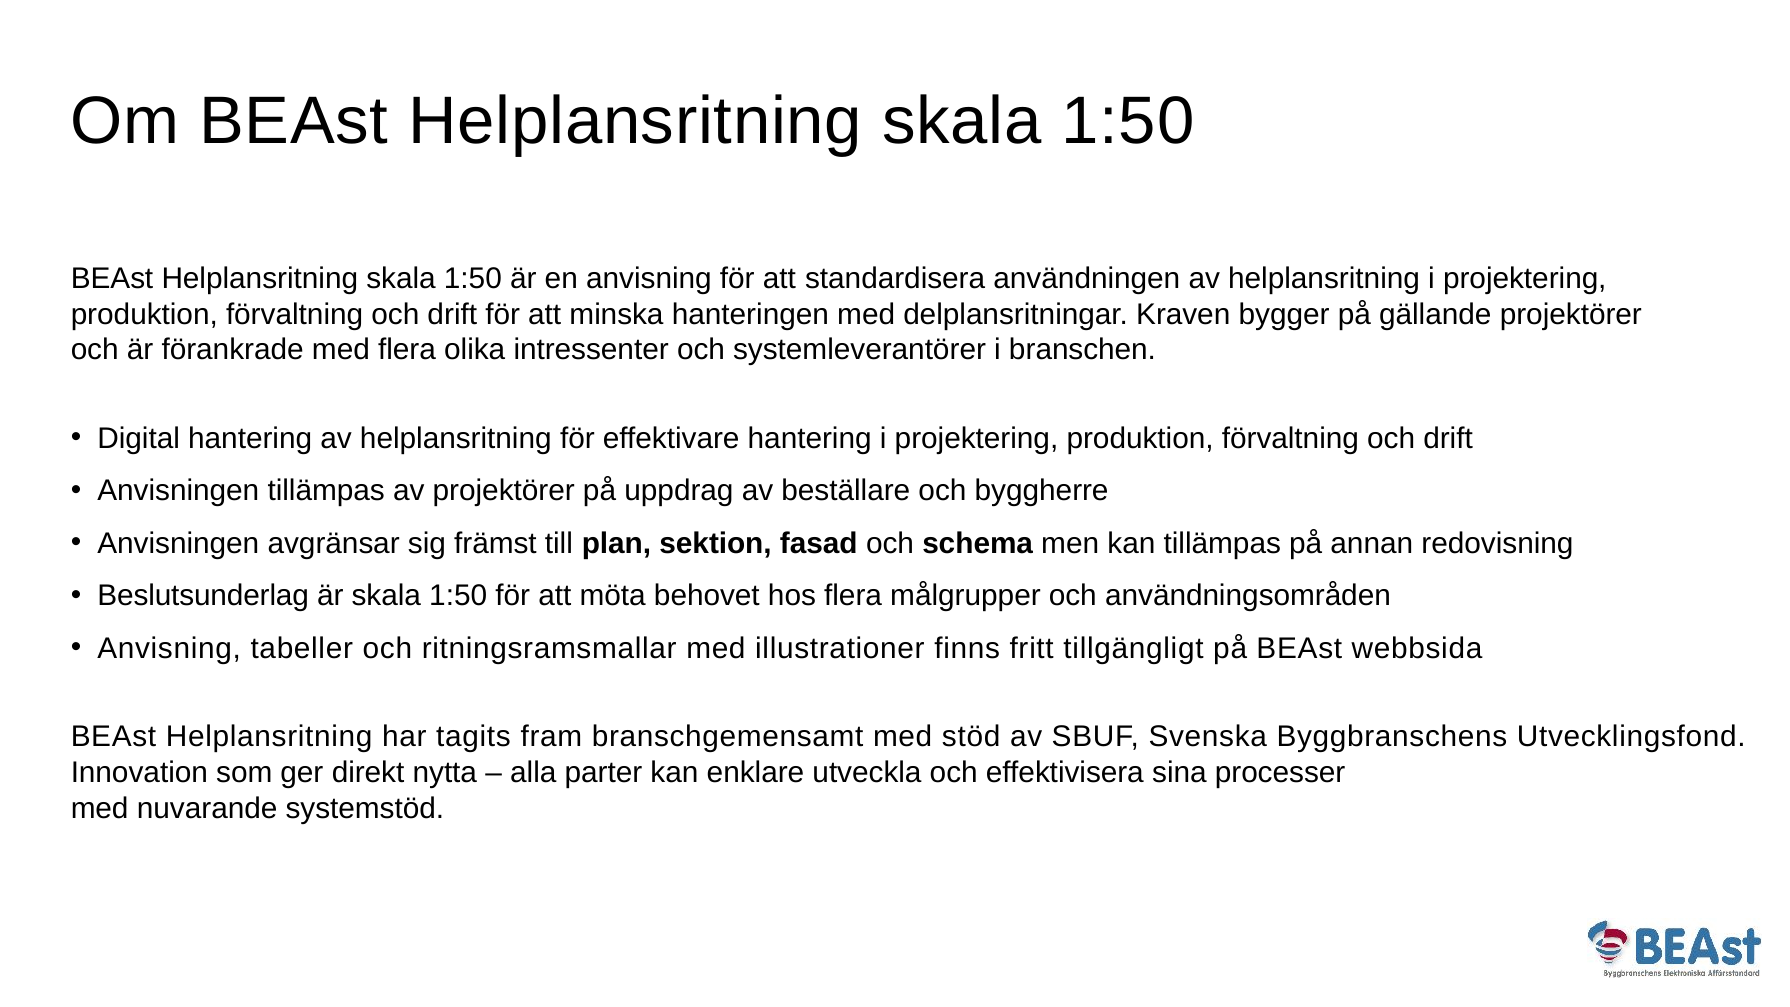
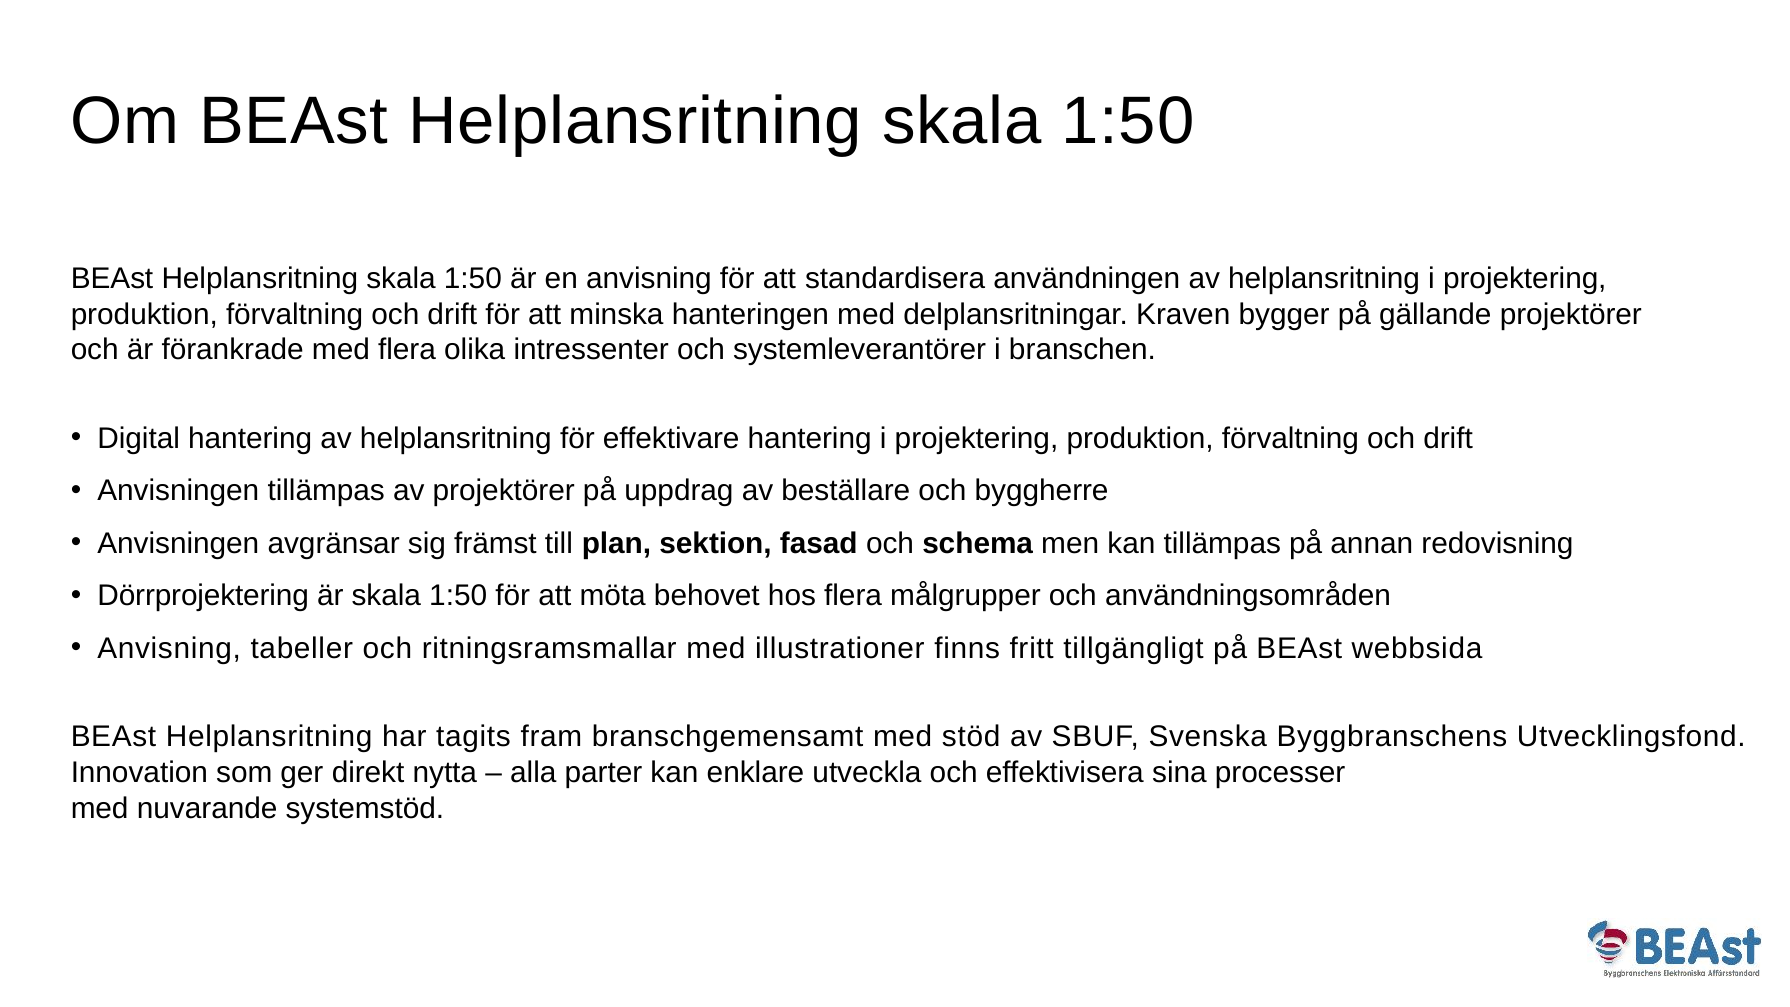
Beslutsunderlag: Beslutsunderlag -> Dörrprojektering (203, 596)
